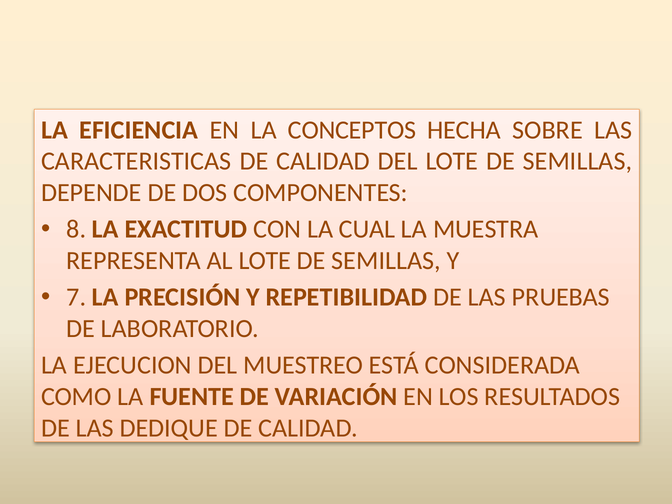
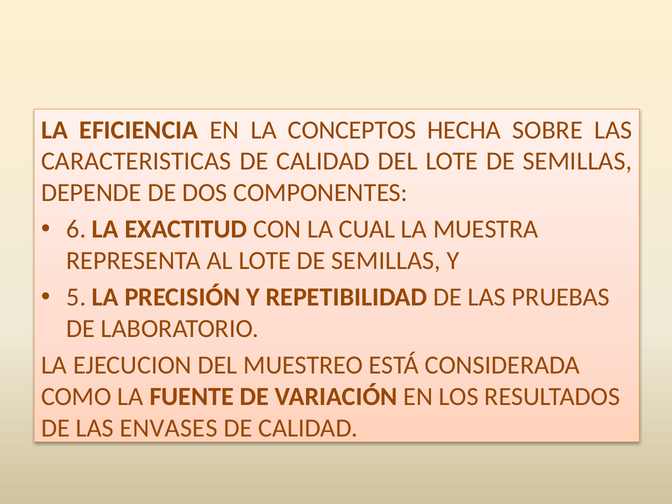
8: 8 -> 6 (76, 229)
7: 7 -> 5 (76, 297)
DEDIQUE: DEDIQUE -> ENVASES (169, 428)
